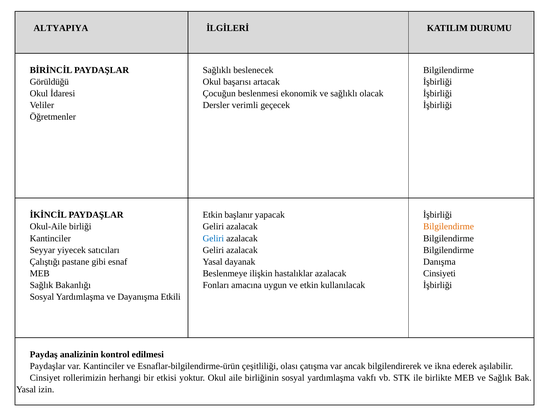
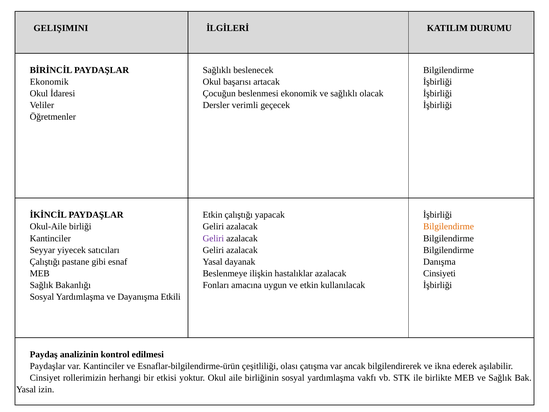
ALTYAPIYA: ALTYAPIYA -> GELIŞIMINI (61, 28)
Görüldüğü: Görüldüğü -> Ekonomik (49, 82)
Etkin başlanır: başlanır -> çalıştığı (239, 215)
Geliri colour: blue -> purple (213, 238)
